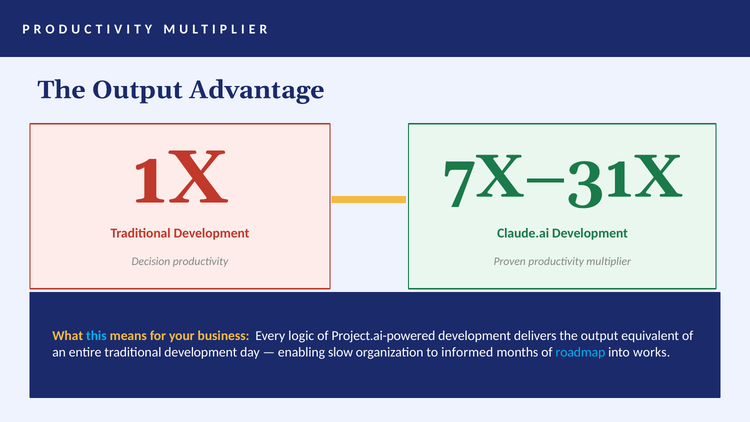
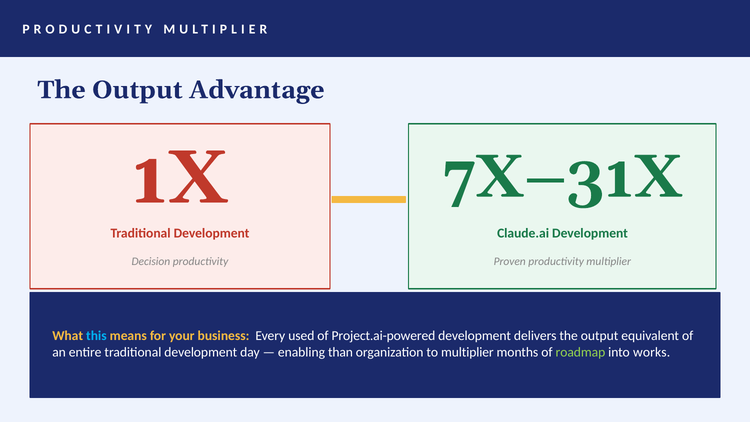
logic: logic -> used (301, 336)
slow: slow -> than (340, 352)
to informed: informed -> multiplier (467, 352)
roadmap colour: light blue -> light green (580, 352)
